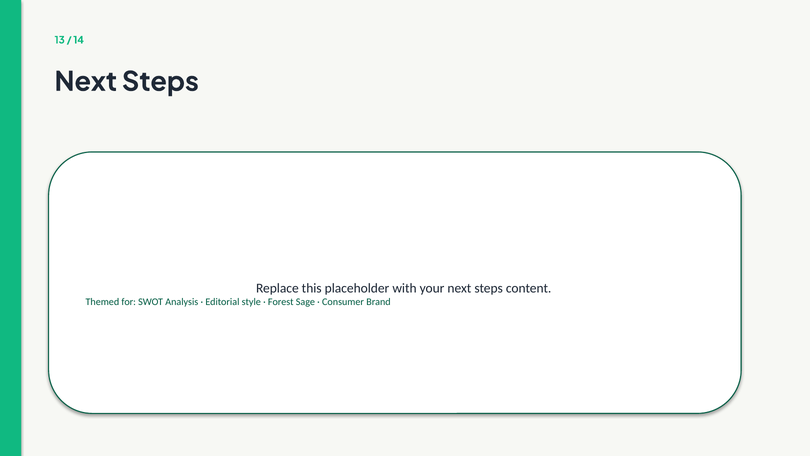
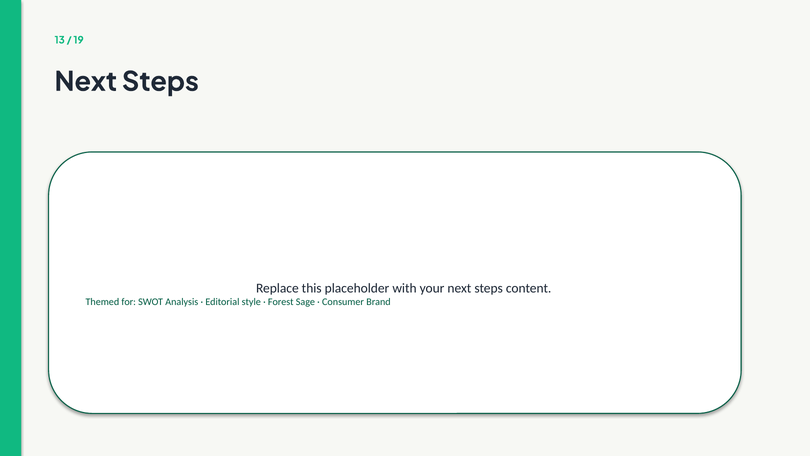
14: 14 -> 19 (79, 40)
